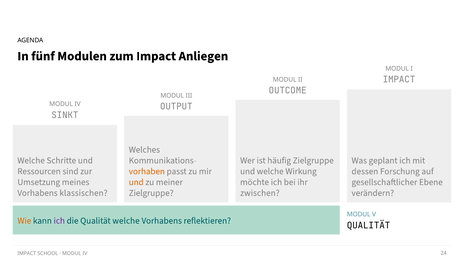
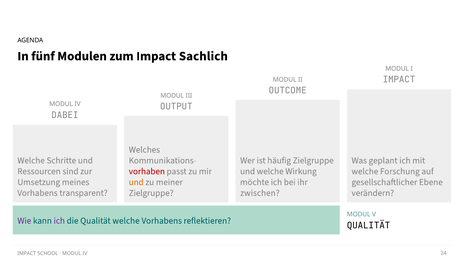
Anliegen: Anliegen -> Sachlich (203, 56)
SINKT: SINKT -> DABEI (65, 115)
vorhaben colour: orange -> red (147, 171)
dessen: dessen -> welche (365, 171)
klassischen: klassischen -> transparent (84, 193)
Wie colour: orange -> purple (24, 221)
